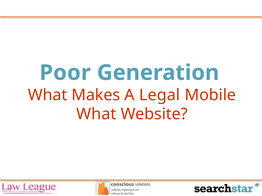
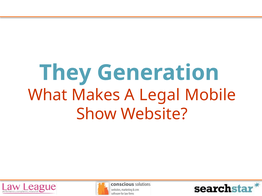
Poor: Poor -> They (65, 73)
What: What -> Show (96, 114)
